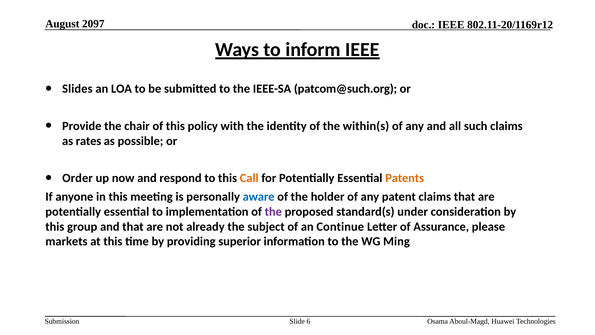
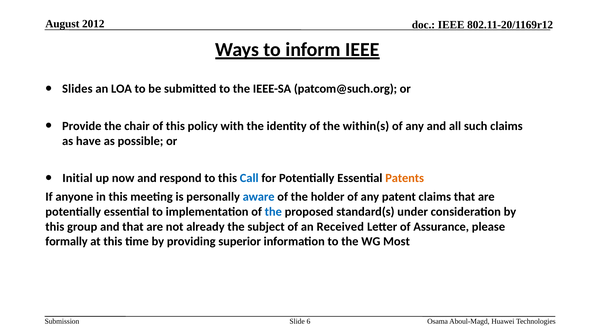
2097: 2097 -> 2012 (93, 24)
rates: rates -> have (88, 141)
Order: Order -> Initial (77, 178)
Call colour: orange -> blue (249, 178)
the colour: purple -> blue (273, 212)
Continue: Continue -> Received (340, 226)
markets: markets -> formally (67, 241)
Ming: Ming -> Most (397, 241)
